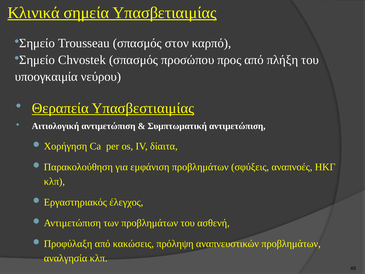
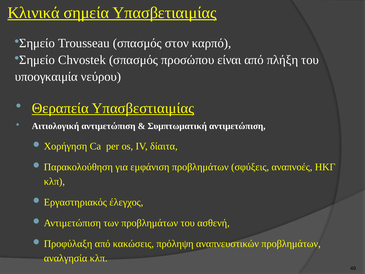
προς: προς -> είναι (229, 60)
